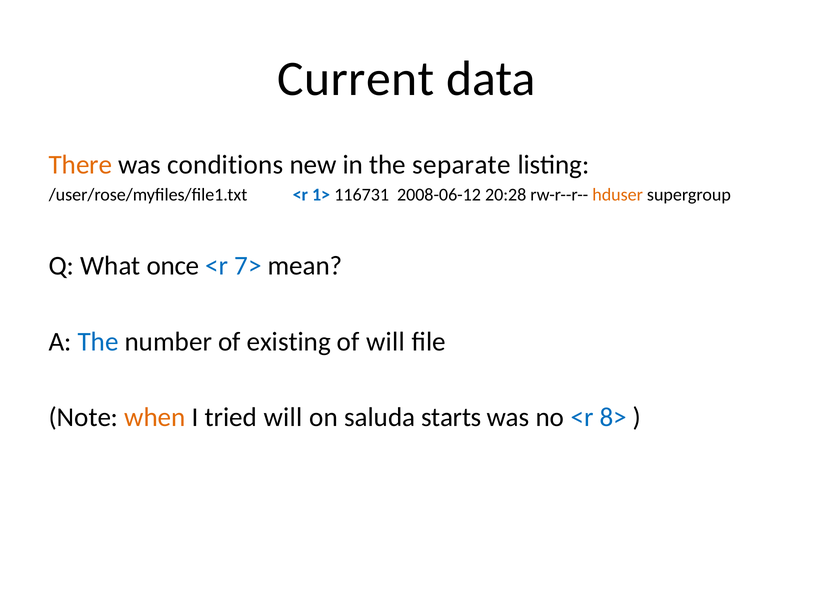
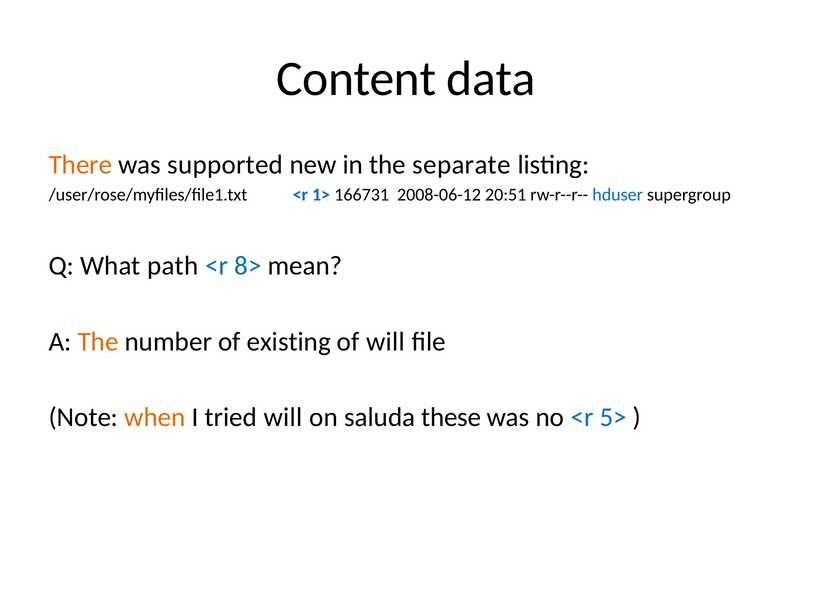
Current: Current -> Content (356, 79)
conditions: conditions -> supported (225, 165)
116731: 116731 -> 166731 (362, 195)
20:28: 20:28 -> 20:51 (506, 195)
hduser colour: orange -> blue (618, 195)
once: once -> path (173, 266)
7>: 7> -> 8> (248, 266)
The colour: blue -> orange (98, 341)
starts: starts -> these (451, 417)
8>: 8> -> 5> (613, 417)
